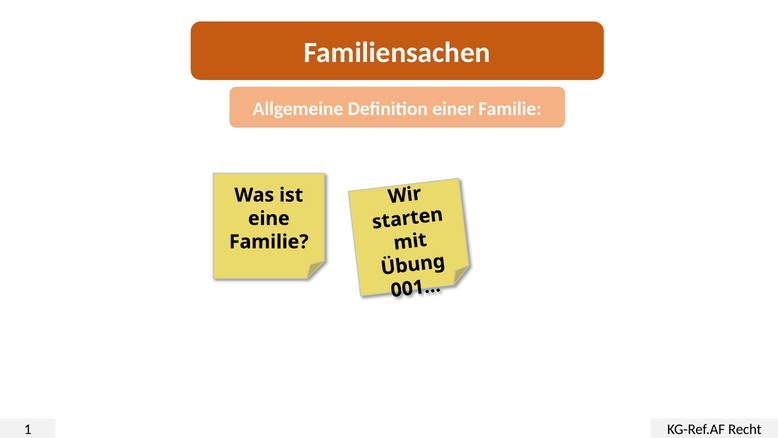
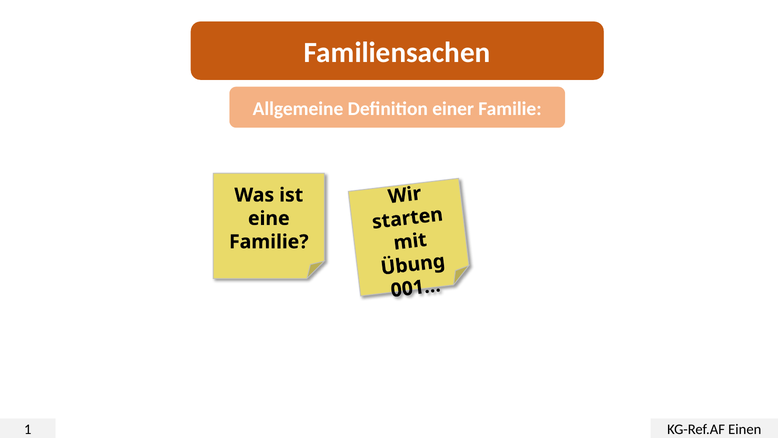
Recht: Recht -> Einen (745, 429)
